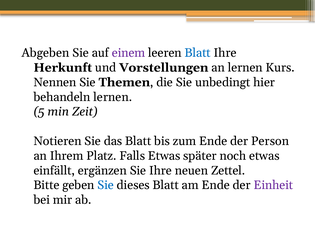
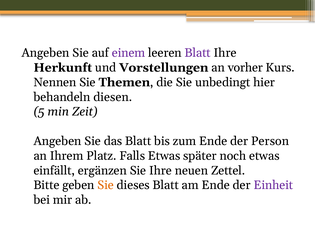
Abgeben: Abgeben -> Angeben (46, 53)
Blatt colour: blue -> purple (198, 53)
an lernen: lernen -> vorher (245, 68)
behandeln lernen: lernen -> diesen (113, 97)
Notieren: Notieren -> Angeben (57, 141)
Sie colour: blue -> orange (106, 185)
